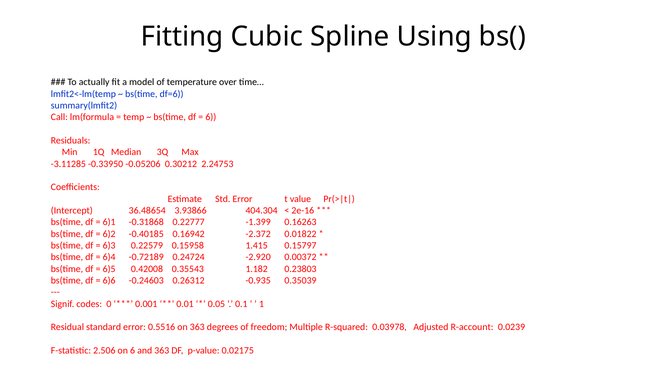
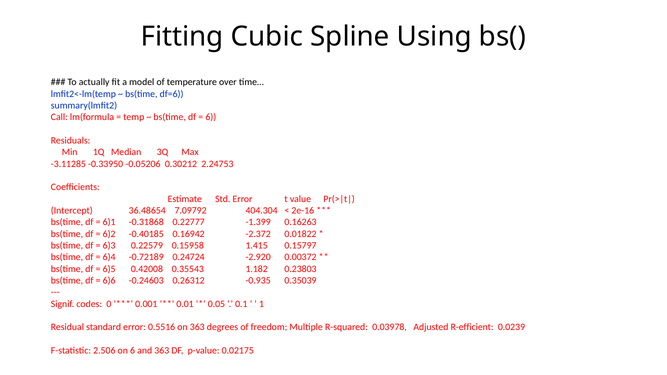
3.93866: 3.93866 -> 7.09792 (191, 211)
R-account: R-account -> R-efficient (472, 327)
